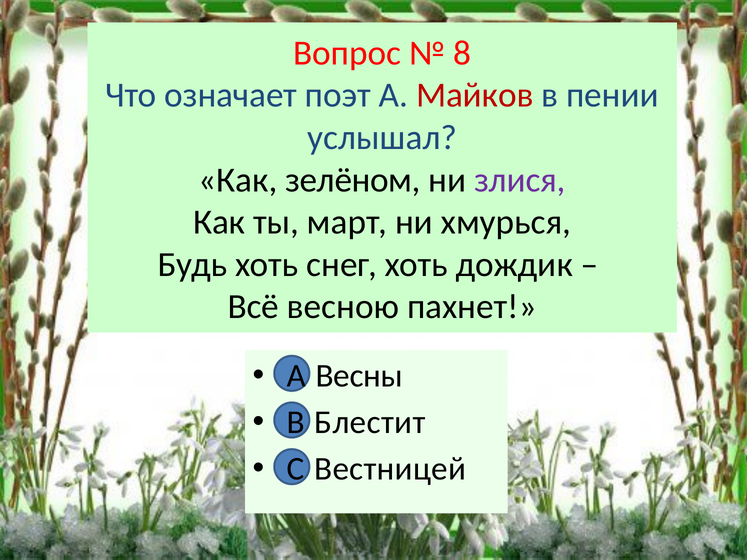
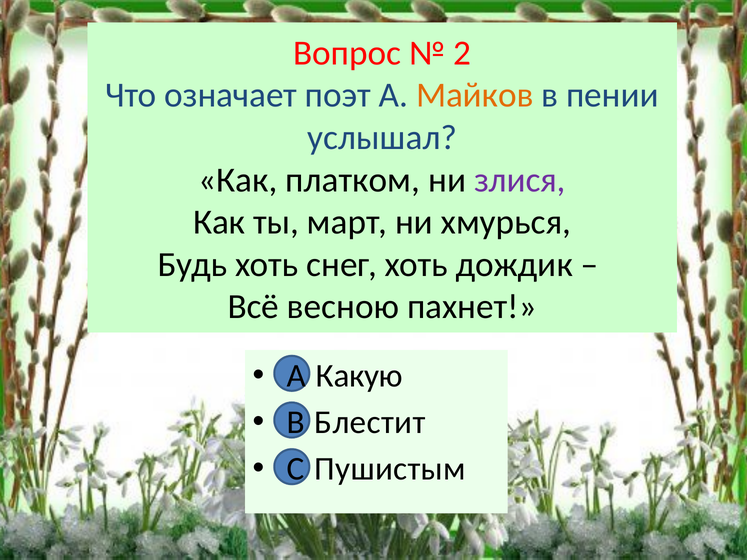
8: 8 -> 2 (462, 53)
Майков colour: red -> orange (475, 95)
зелёном: зелёном -> платком (353, 180)
Весны: Весны -> Какую (359, 376)
Вестницей: Вестницей -> Пушистым (390, 469)
